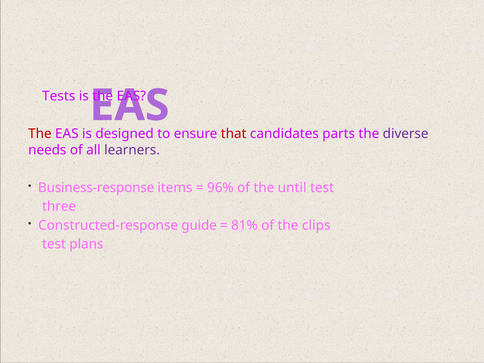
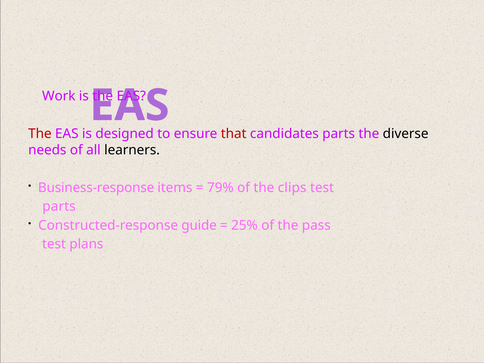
Tests: Tests -> Work (59, 96)
diverse colour: purple -> black (406, 134)
learners colour: purple -> black (132, 150)
96%: 96% -> 79% (220, 188)
until: until -> clips (292, 188)
three: three -> parts (59, 206)
81%: 81% -> 25% (244, 225)
clips: clips -> pass (316, 225)
